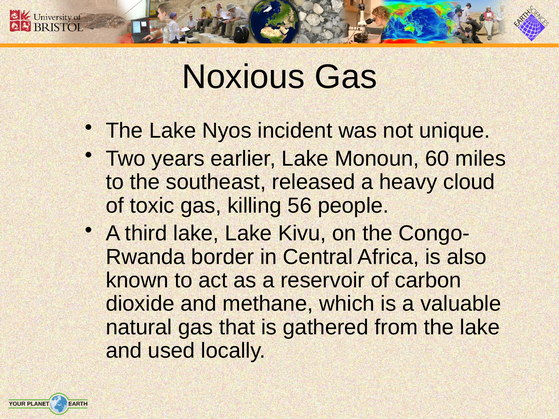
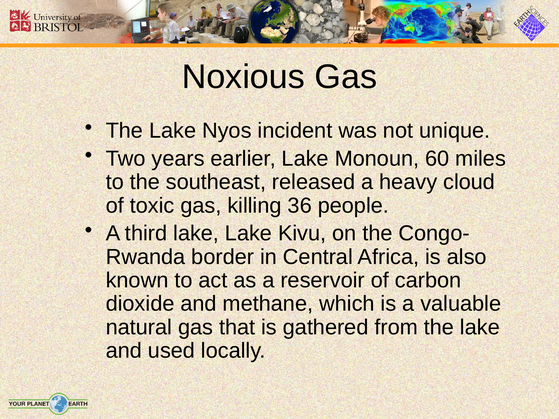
56: 56 -> 36 (300, 206)
